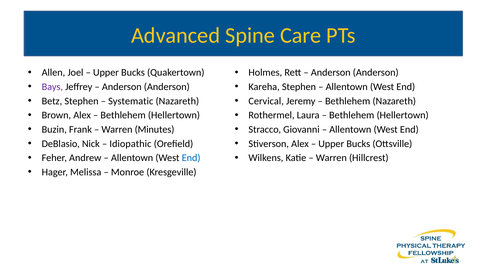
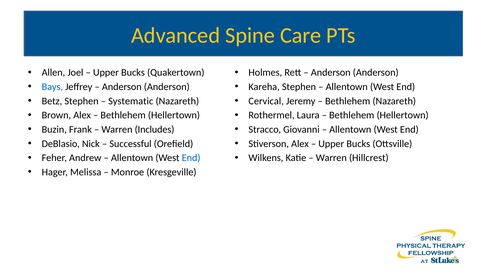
Bays colour: purple -> blue (52, 87)
Minutes: Minutes -> Includes (155, 129)
Idiopathic: Idiopathic -> Successful (131, 144)
